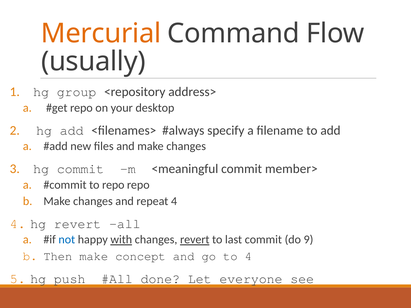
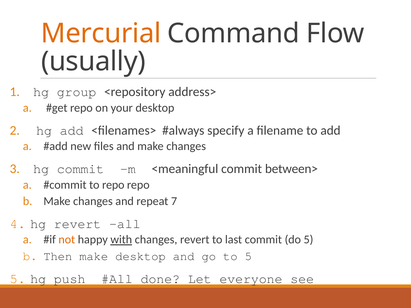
member>: member> -> between> (291, 169)
repeat 4: 4 -> 7 (174, 201)
not colour: blue -> orange (67, 240)
revert underline: present -> none (195, 240)
do 9: 9 -> 5 (308, 240)
make concept: concept -> desktop (140, 256)
to 4: 4 -> 5 (248, 256)
